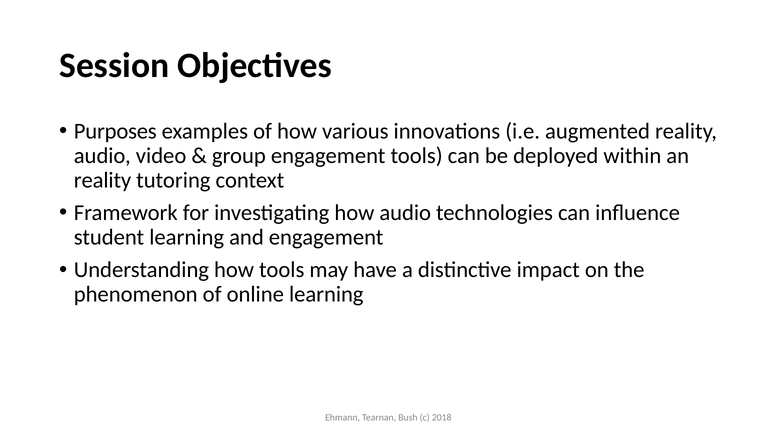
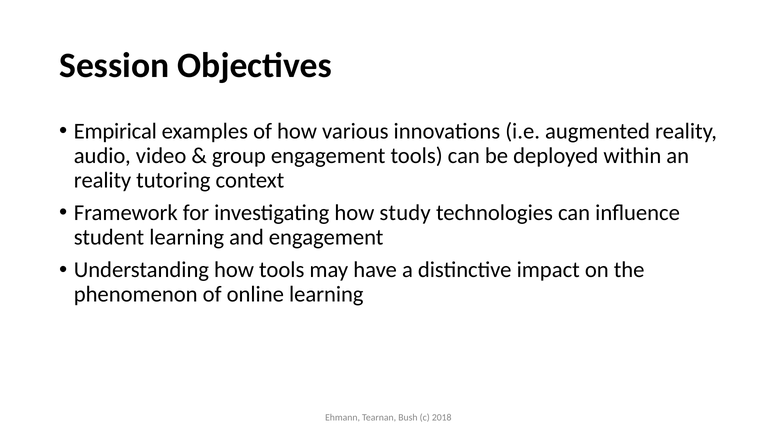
Purposes: Purposes -> Empirical (115, 131)
how audio: audio -> study (405, 213)
